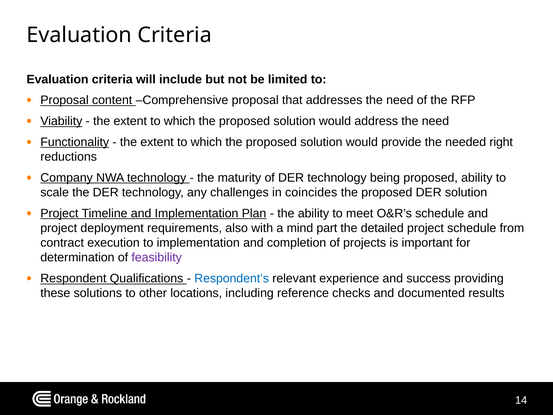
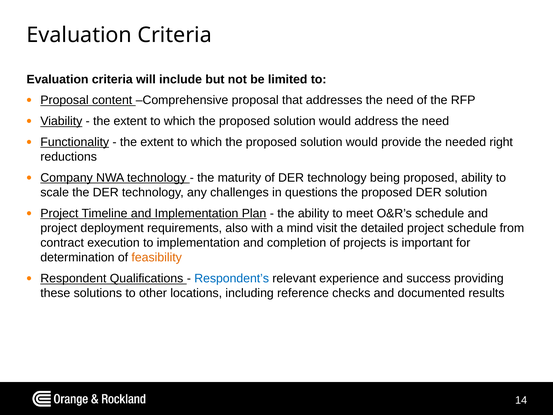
coincides: coincides -> questions (311, 192)
part: part -> visit (327, 228)
feasibility colour: purple -> orange (157, 257)
